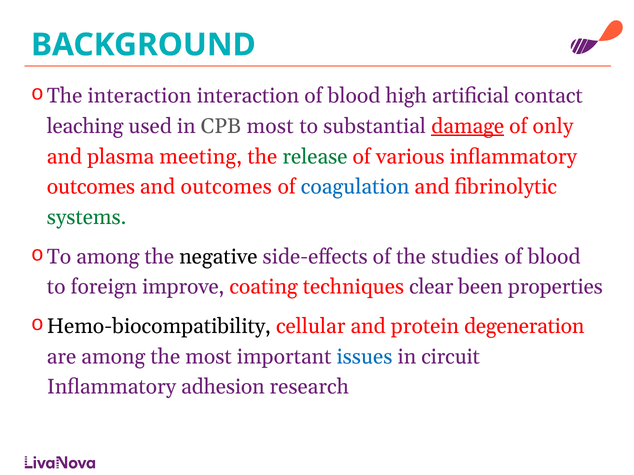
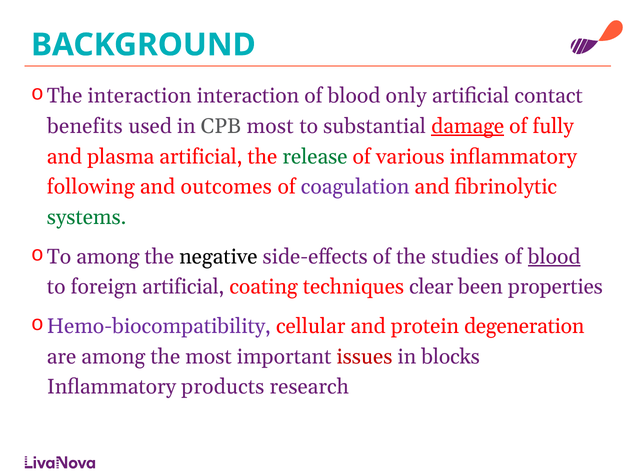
high: high -> only (406, 96)
leaching: leaching -> benefits (85, 126)
only: only -> fully (553, 126)
plasma meeting: meeting -> artificial (201, 157)
outcomes: outcomes -> following (91, 187)
coagulation colour: blue -> purple (355, 187)
blood underline: none -> present (554, 257)
foreign improve: improve -> artificial (183, 287)
Hemo-biocompatibility colour: black -> purple (159, 326)
issues colour: blue -> red (364, 357)
circuit: circuit -> blocks (451, 357)
adhesion: adhesion -> products (223, 387)
